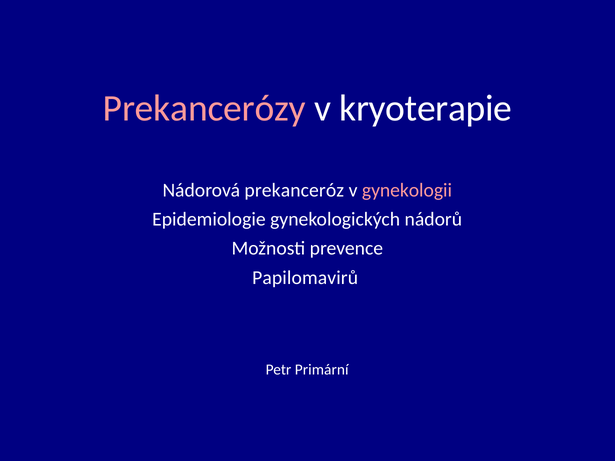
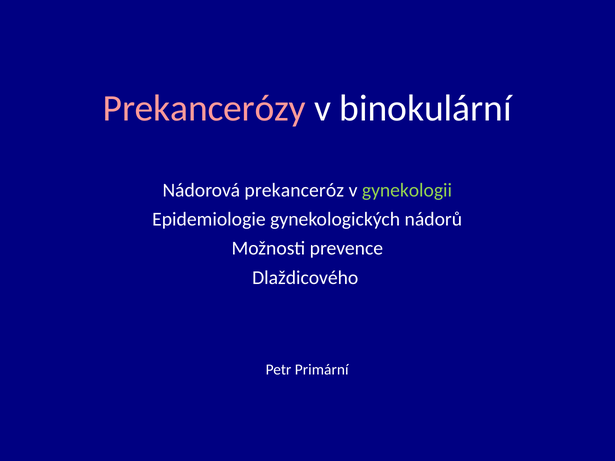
kryoterapie: kryoterapie -> binokulární (426, 108)
gynekologii colour: pink -> light green (407, 191)
Papilomavirů: Papilomavirů -> Dlaždicového (305, 278)
